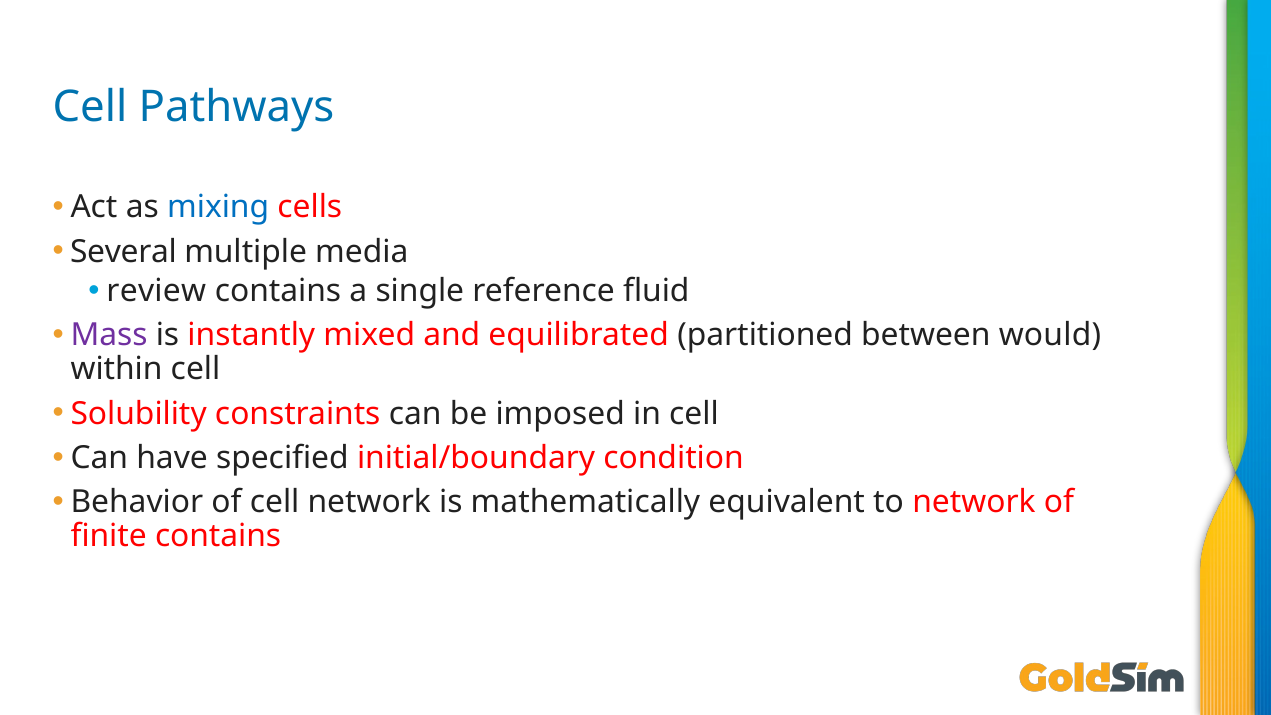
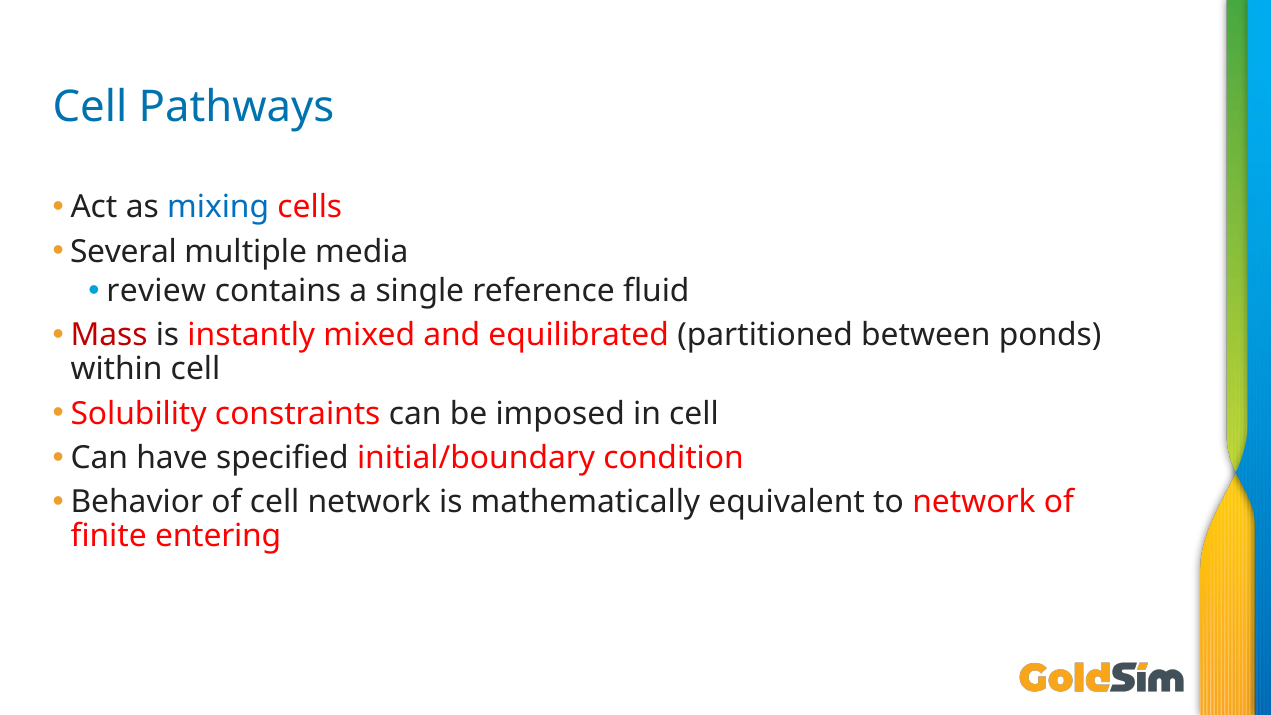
Mass colour: purple -> red (109, 335)
would: would -> ponds (1050, 335)
finite contains: contains -> entering (218, 536)
